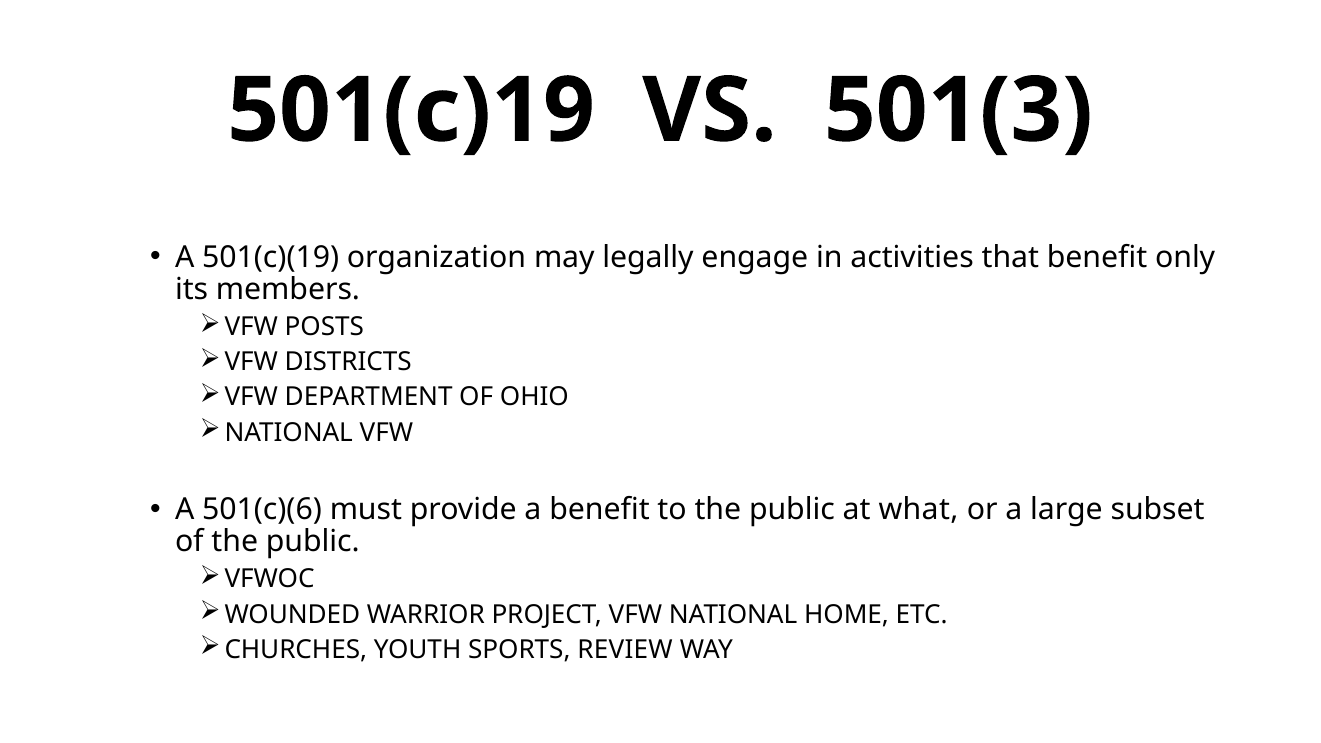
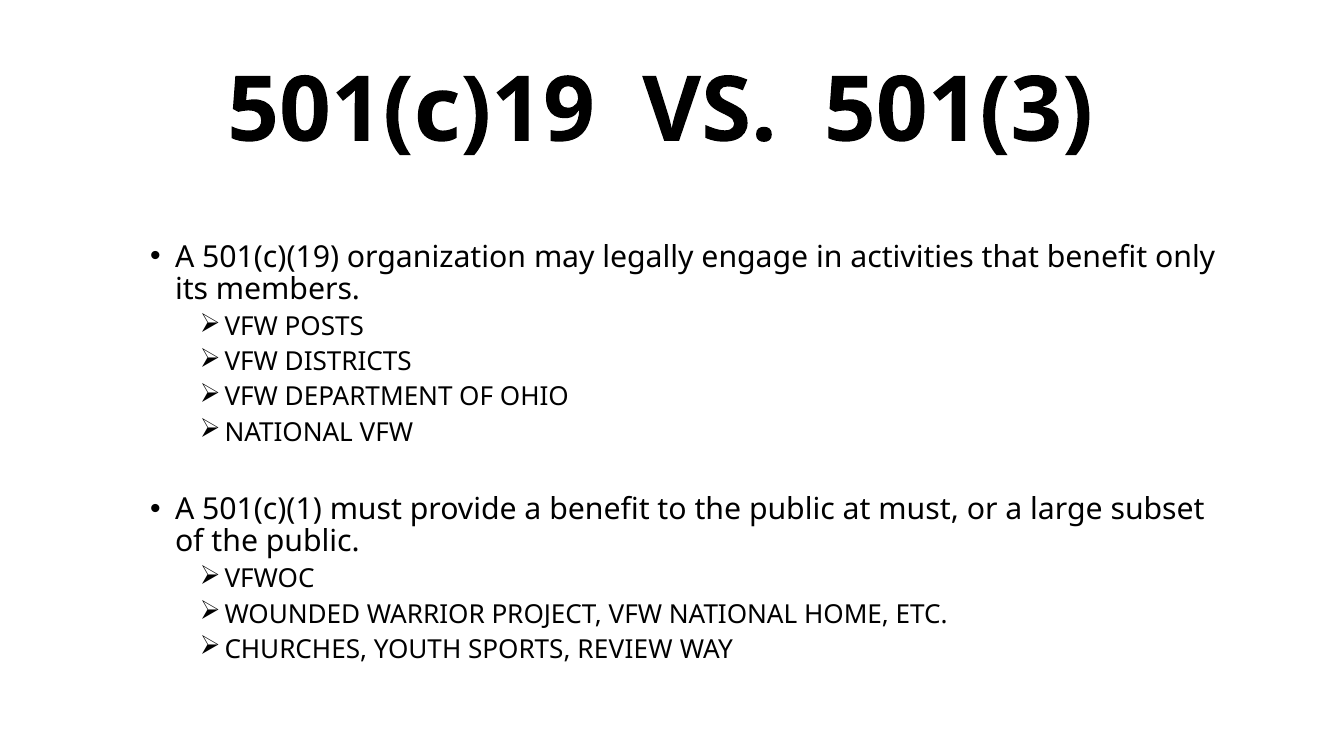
501(c)(6: 501(c)(6 -> 501(c)(1 (262, 509)
at what: what -> must (919, 509)
